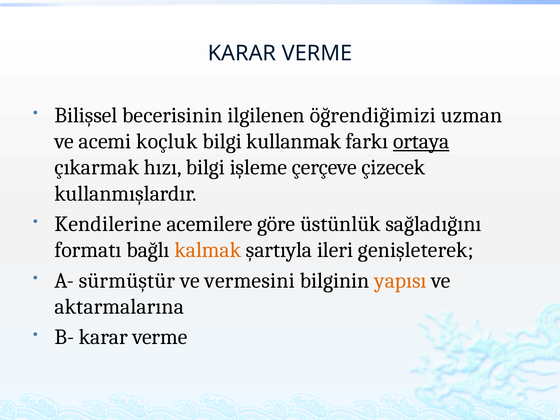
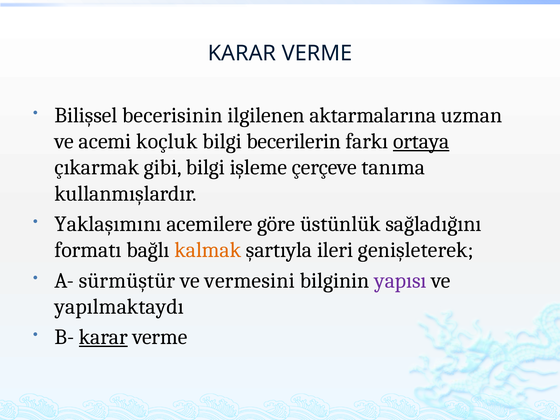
öğrendiğimizi: öğrendiğimizi -> aktarmalarına (373, 115)
kullanmak: kullanmak -> becerilerin (294, 141)
hızı: hızı -> gibi (163, 167)
çizecek: çizecek -> tanıma (393, 167)
Kendilerine: Kendilerine -> Yaklaşımını (108, 224)
yapısı colour: orange -> purple (400, 281)
aktarmalarına: aktarmalarına -> yapılmaktaydı (119, 307)
karar underline: none -> present (103, 337)
